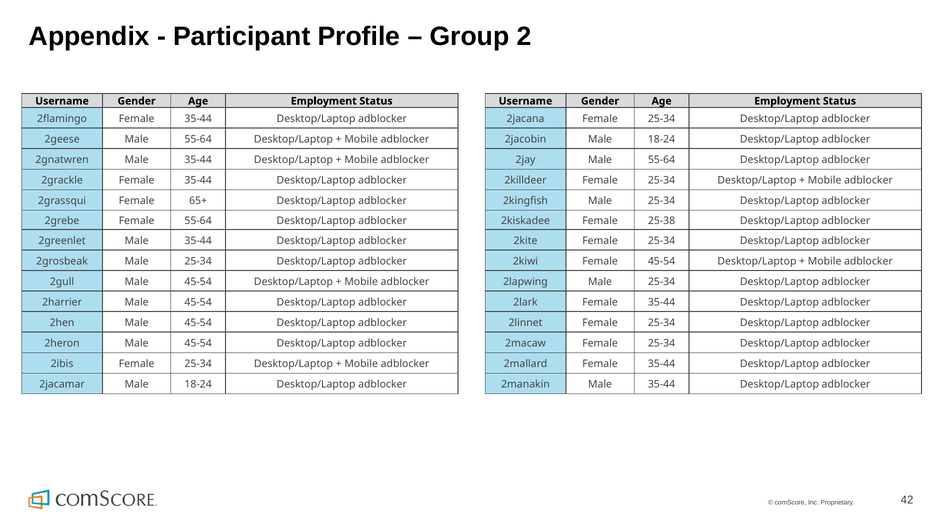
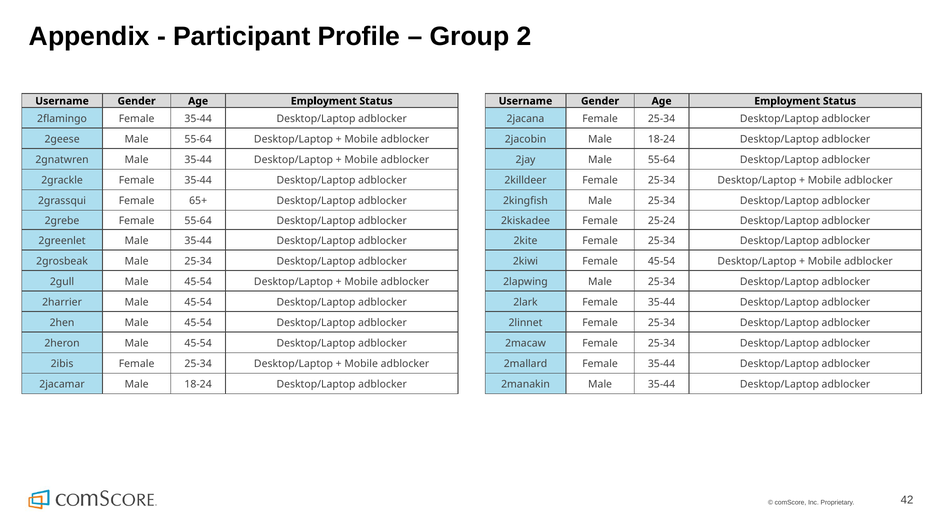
25-38: 25-38 -> 25-24 (662, 221)
